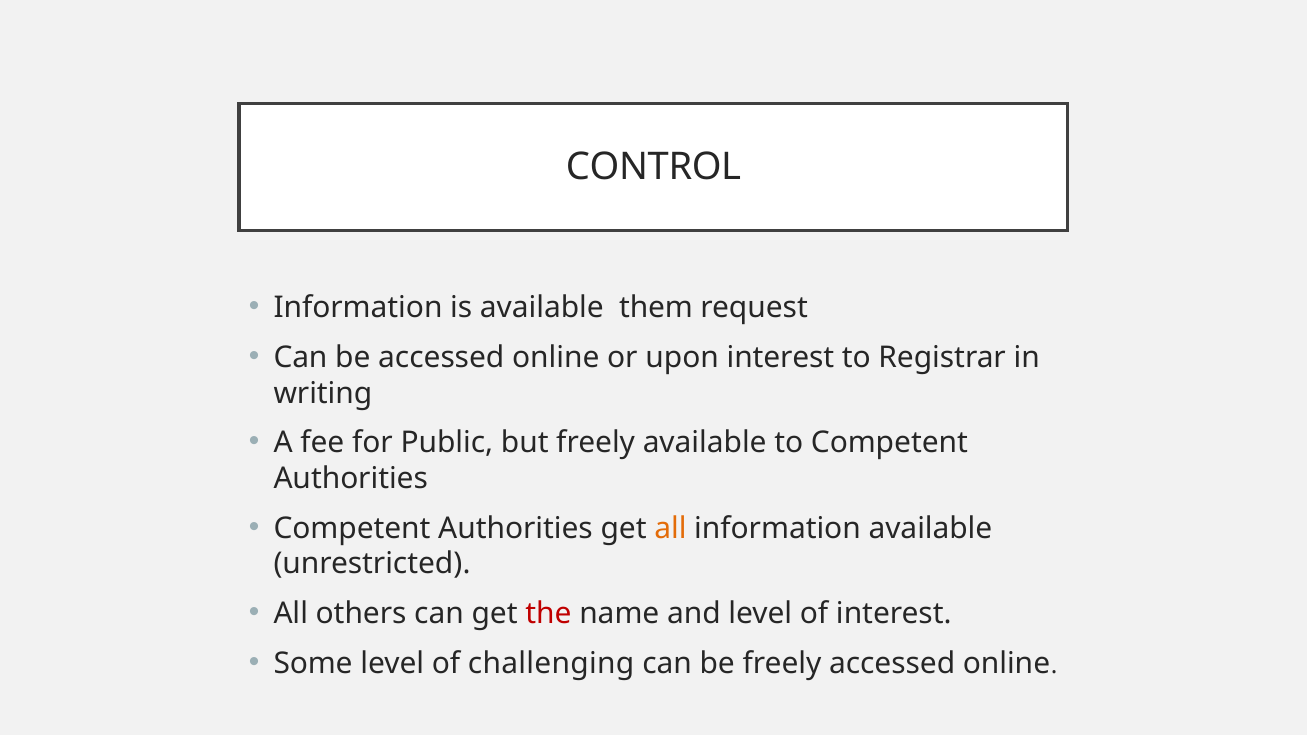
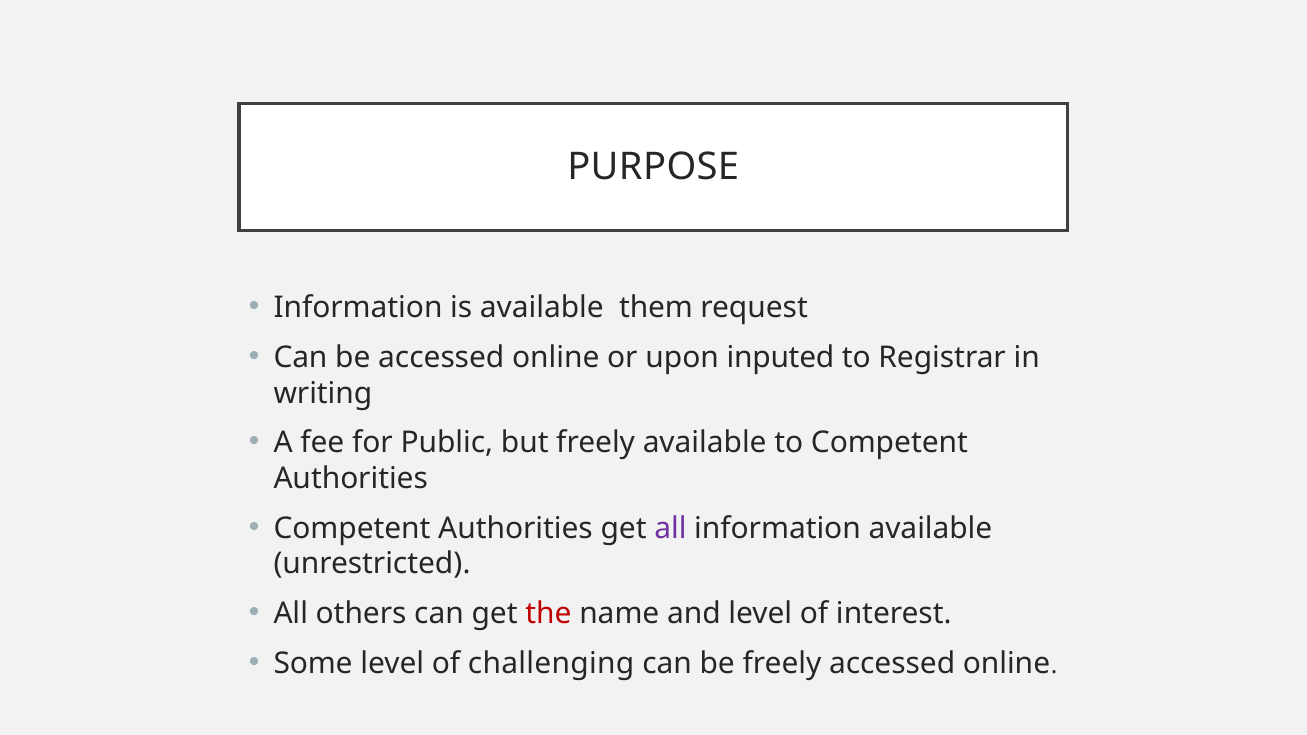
CONTROL: CONTROL -> PURPOSE (653, 167)
upon interest: interest -> inputed (780, 357)
all colour: orange -> purple (670, 528)
